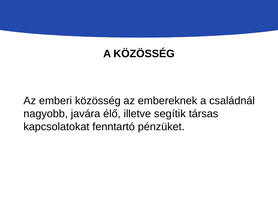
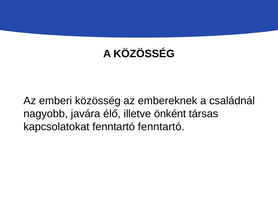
segítik: segítik -> önként (170, 114)
fenntartó pénzüket: pénzüket -> fenntartó (161, 127)
